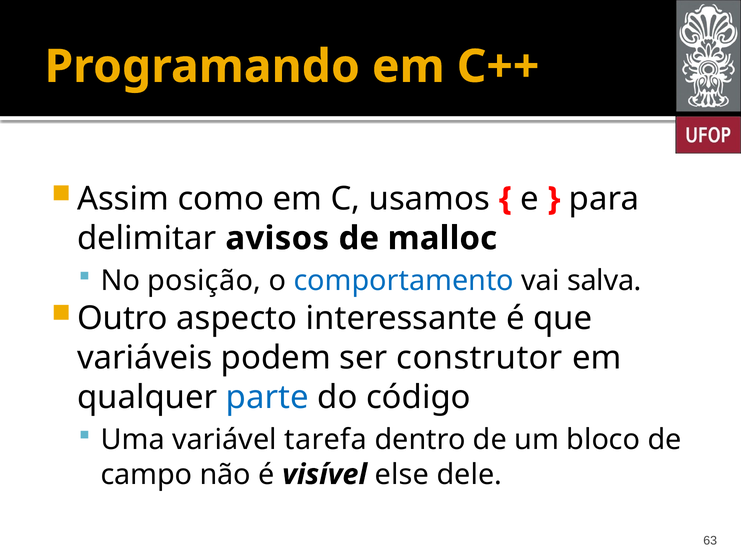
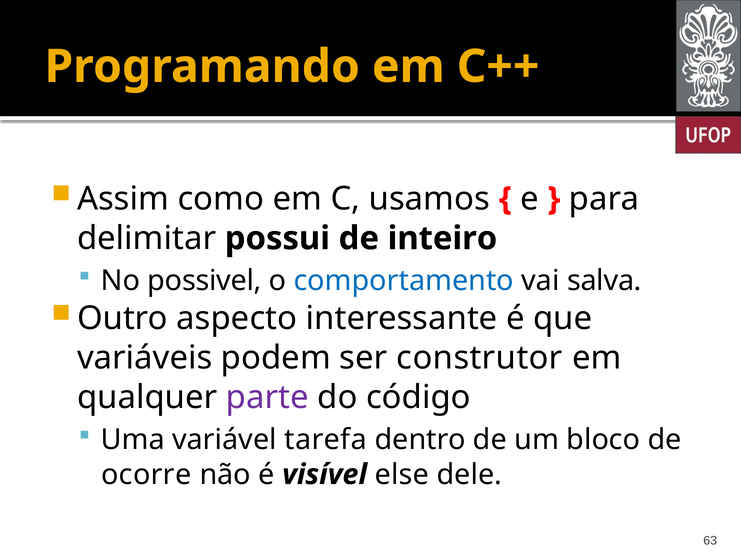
avisos: avisos -> possui (277, 238)
malloc: malloc -> inteiro (442, 238)
posição: posição -> possivel (204, 281)
parte colour: blue -> purple (267, 397)
campo: campo -> ocorre (146, 474)
